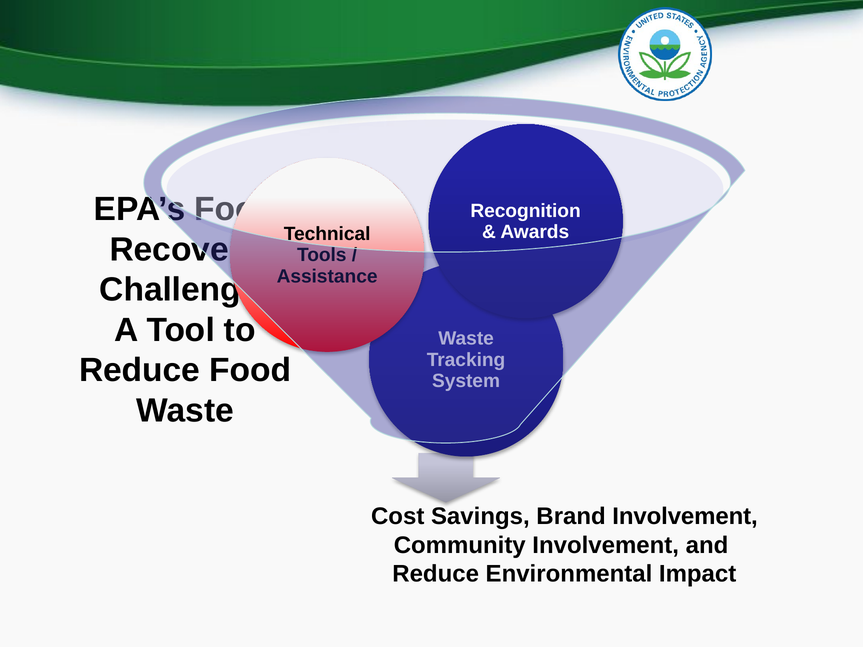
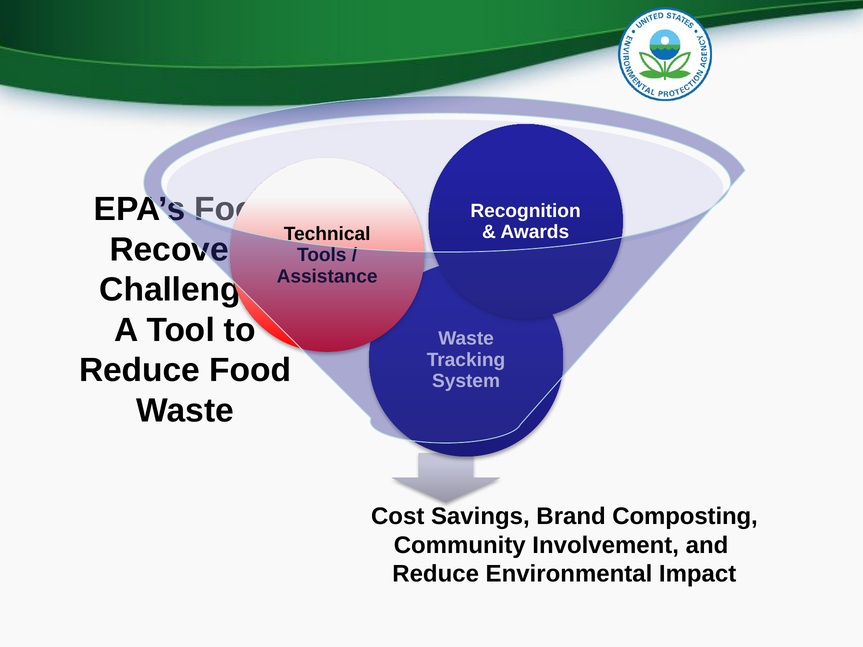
Brand Involvement: Involvement -> Composting (685, 517)
